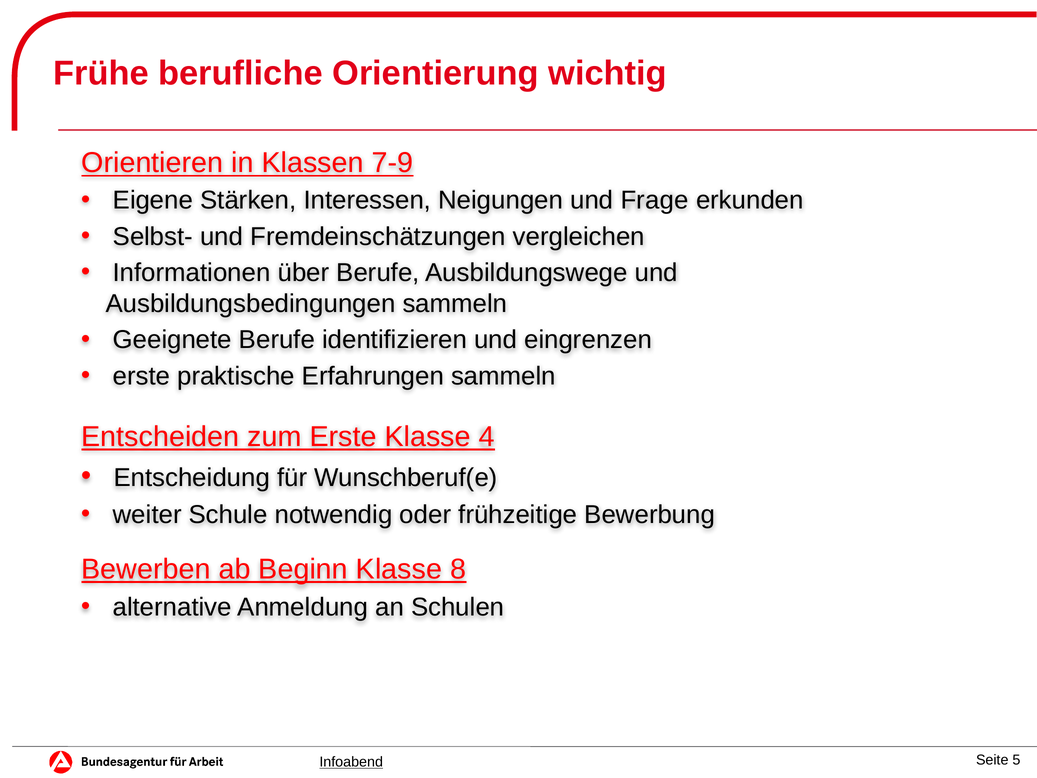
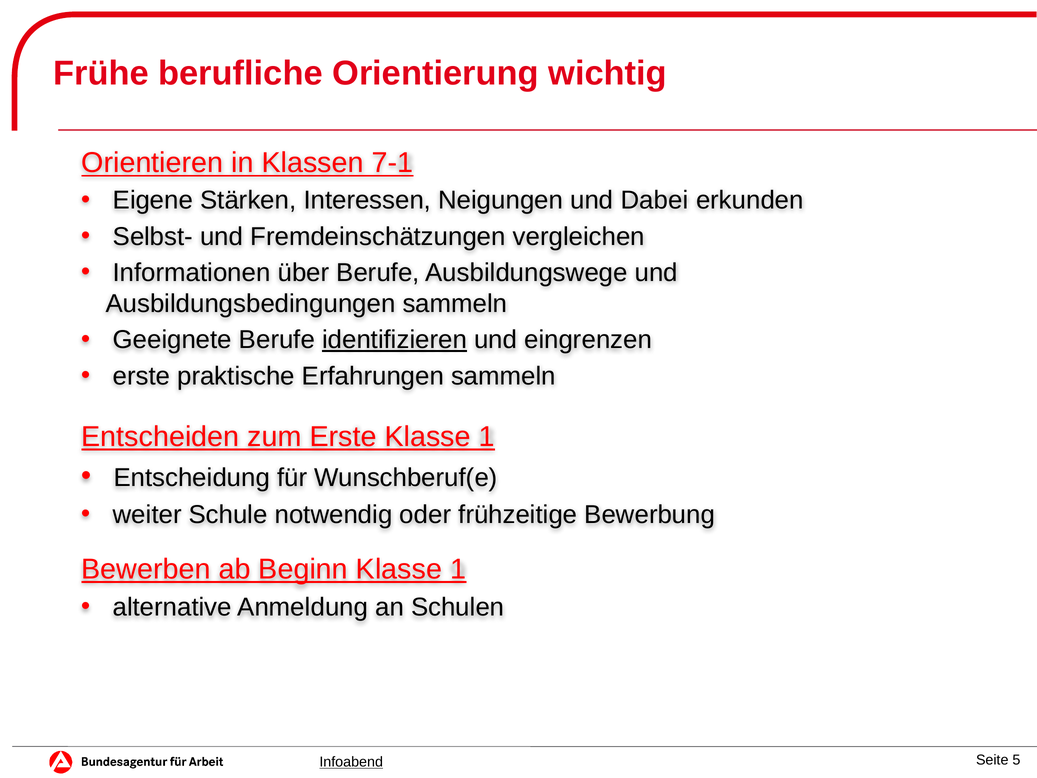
7-9: 7-9 -> 7-1 (392, 163)
Frage: Frage -> Dabei (655, 200)
identifizieren underline: none -> present (395, 340)
4: 4 -> 1 (487, 437)
Beginn Klasse 8: 8 -> 1 (458, 569)
